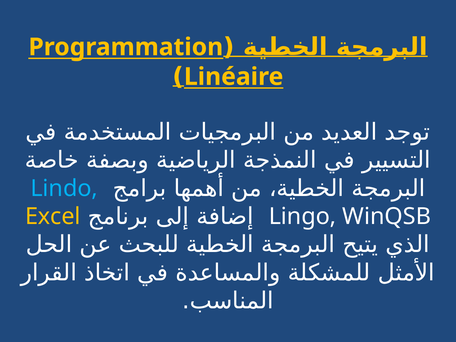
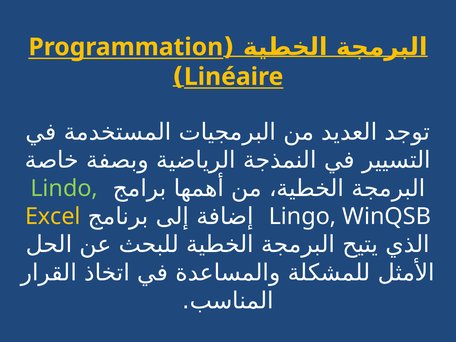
Lindo colour: light blue -> light green (64, 188)
